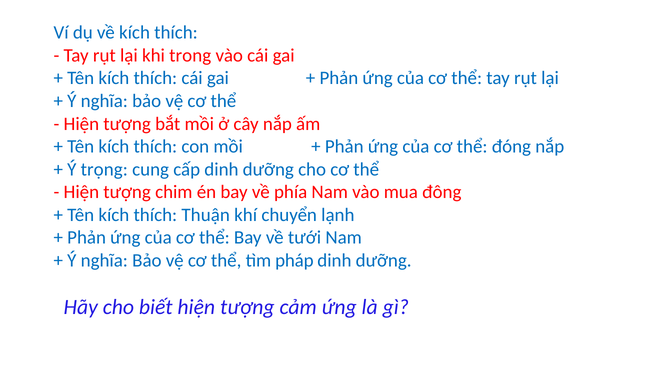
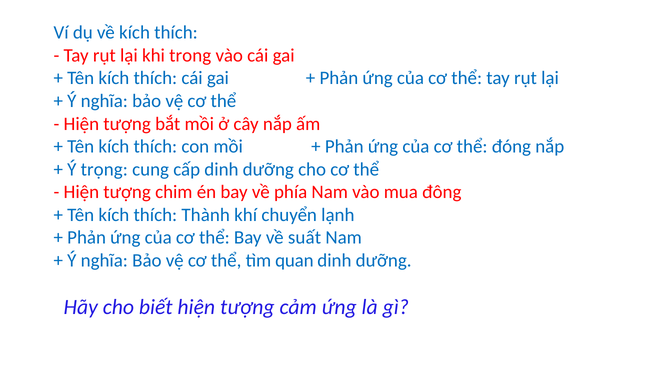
Thuận: Thuận -> Thành (206, 215)
tưới: tưới -> suất (304, 237)
pháp: pháp -> quan (294, 260)
